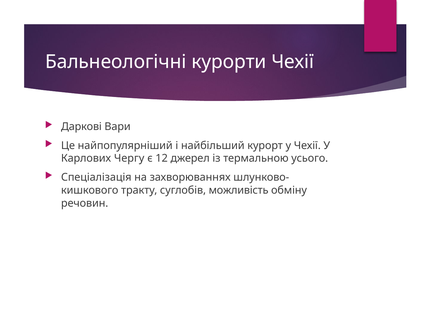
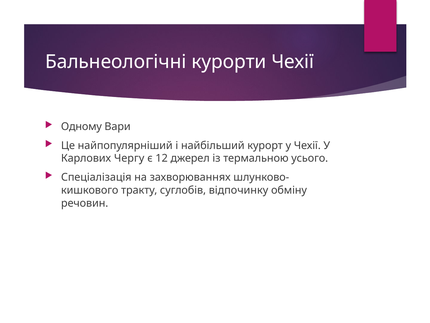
Даркові: Даркові -> Одному (81, 126)
можливість: можливість -> відпочинку (239, 190)
